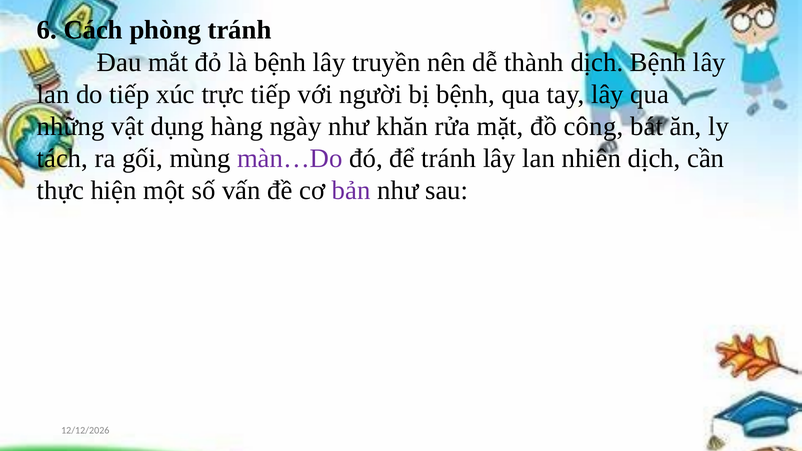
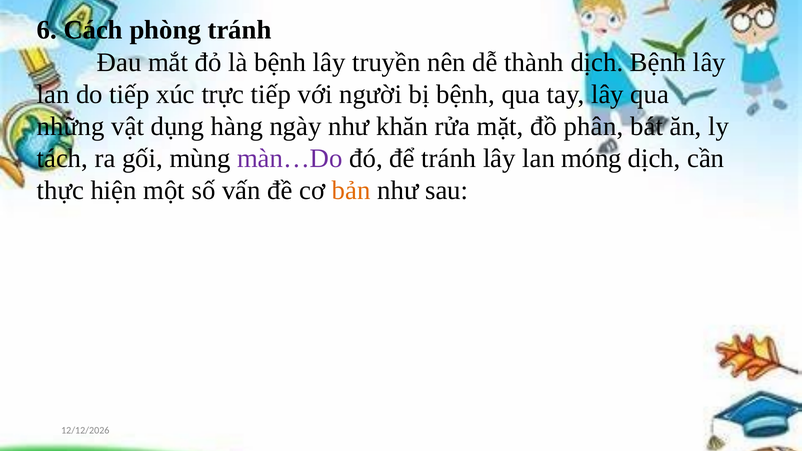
công: công -> phân (594, 126)
nhiên: nhiên -> móng (592, 158)
bản colour: purple -> orange (351, 191)
